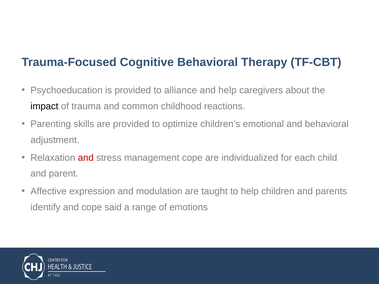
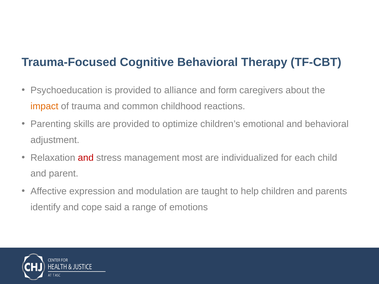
and help: help -> form (228, 90)
impact colour: black -> orange (44, 106)
management cope: cope -> most (192, 158)
